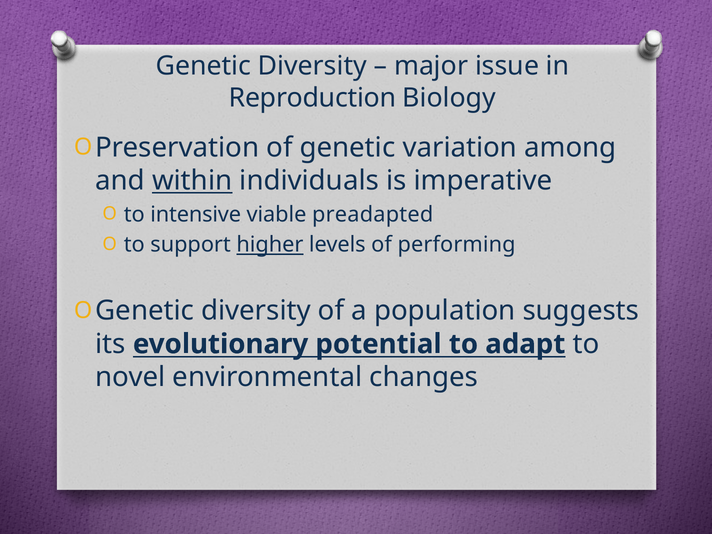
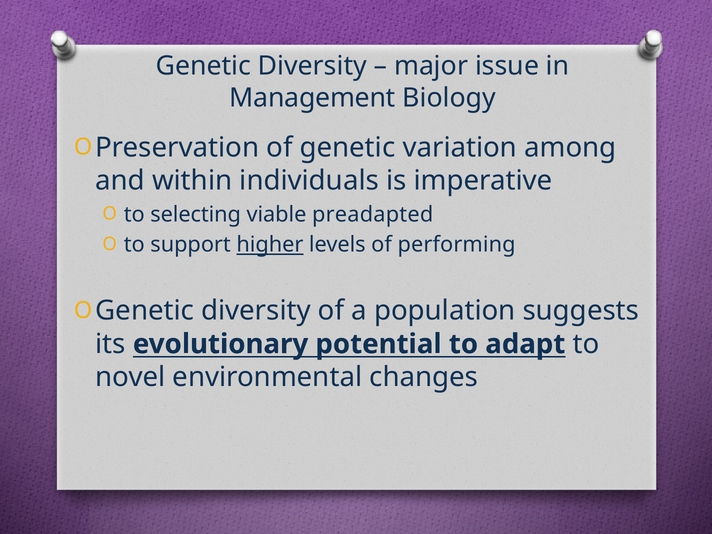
Reproduction: Reproduction -> Management (312, 98)
within underline: present -> none (192, 181)
intensive: intensive -> selecting (196, 214)
